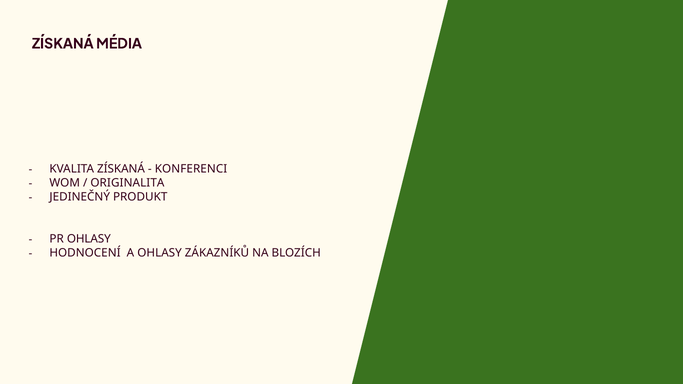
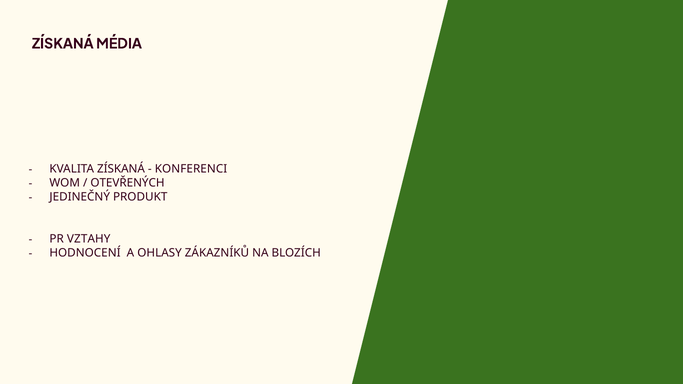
ORIGINALITA: ORIGINALITA -> OTEVŘENÝCH (127, 183)
PR OHLASY: OHLASY -> VZTAHY (89, 239)
